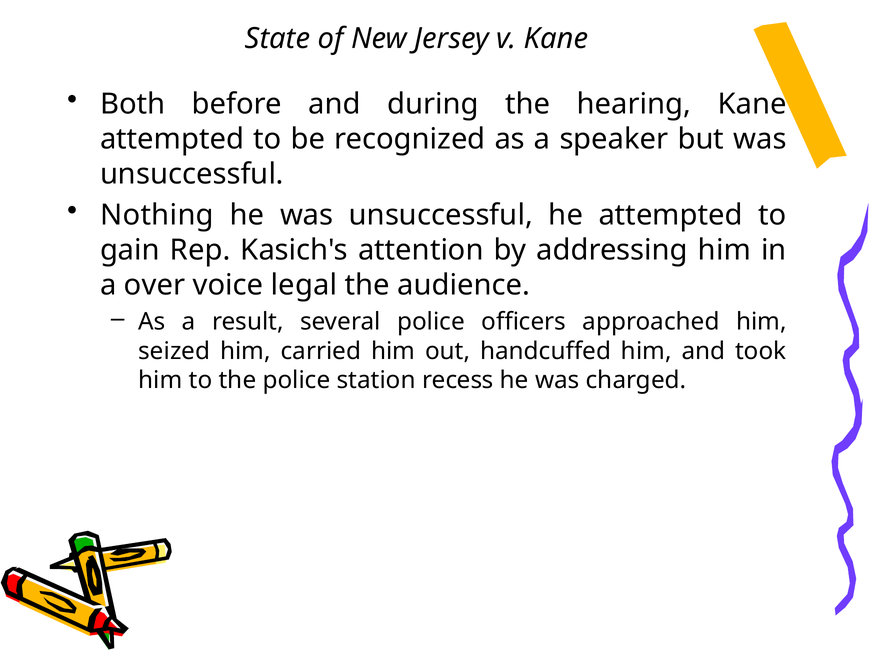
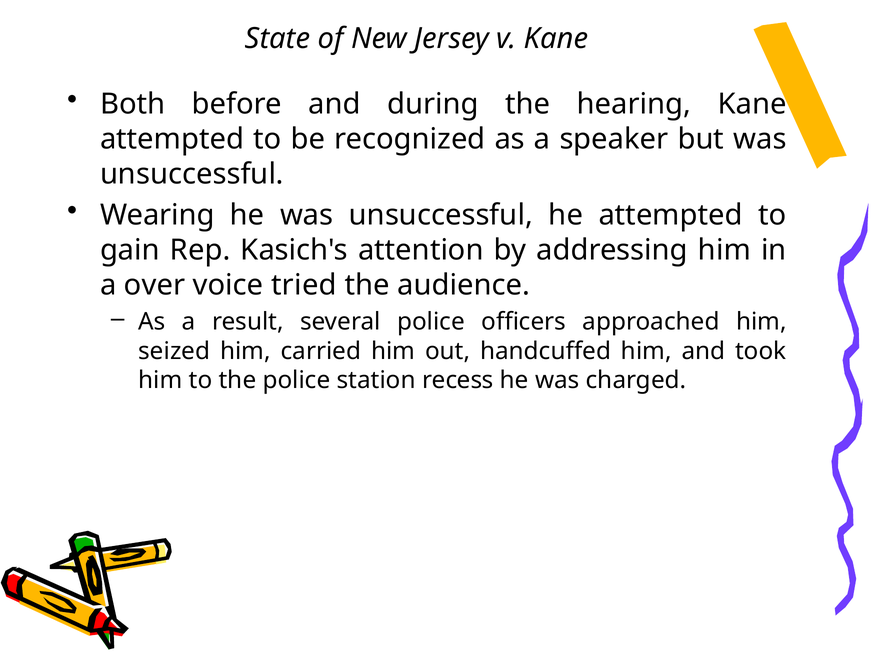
Nothing: Nothing -> Wearing (157, 215)
legal: legal -> tried (304, 285)
